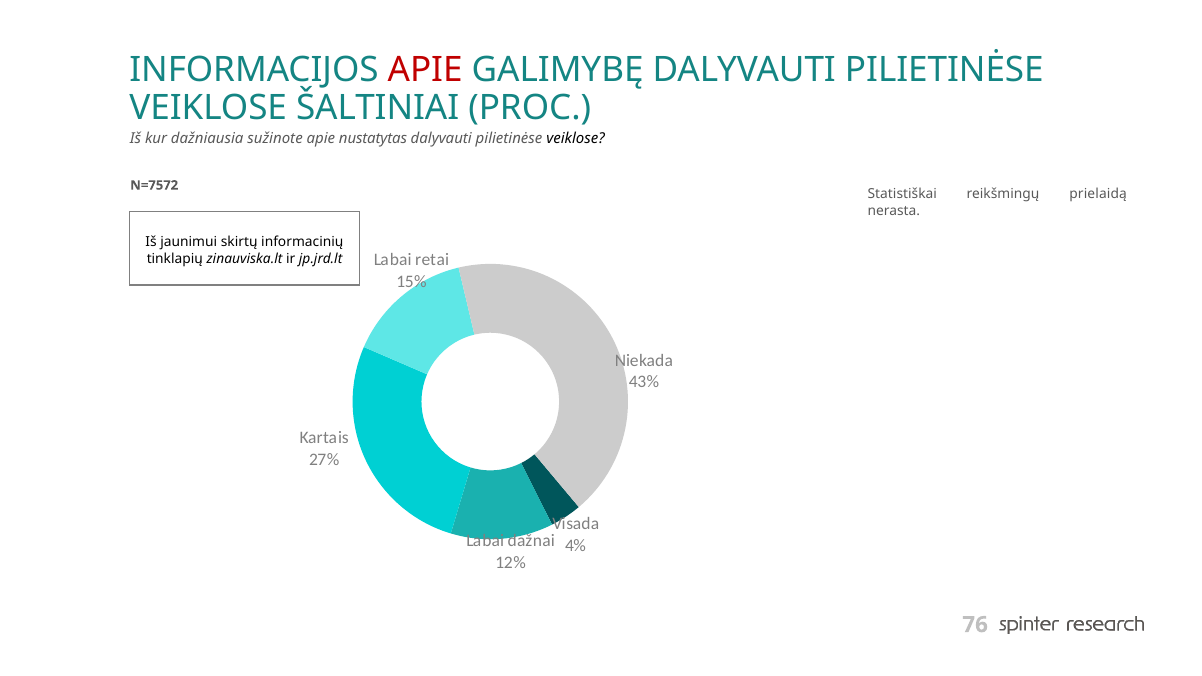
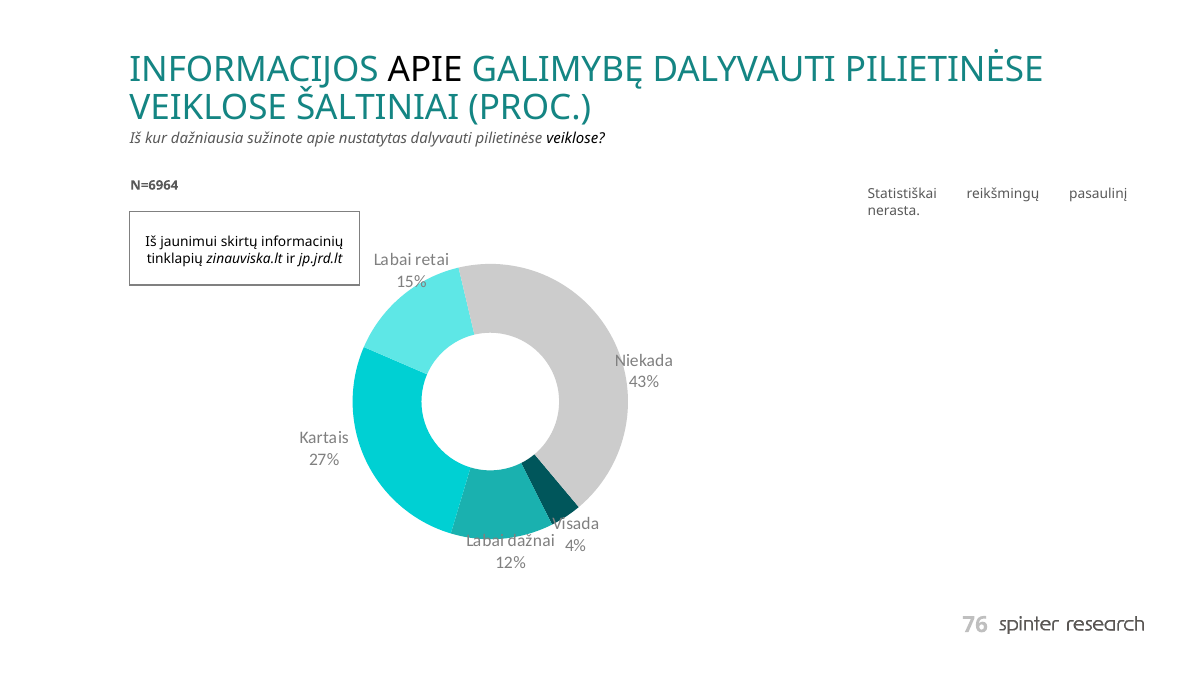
APIE colour: red -> black (425, 70)
N=7572: N=7572 -> N=6964 (154, 185)
prielaidą: prielaidą -> pasaulinį (1098, 194)
